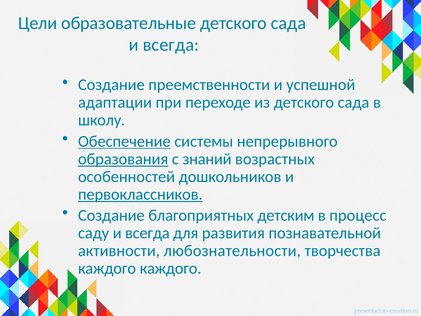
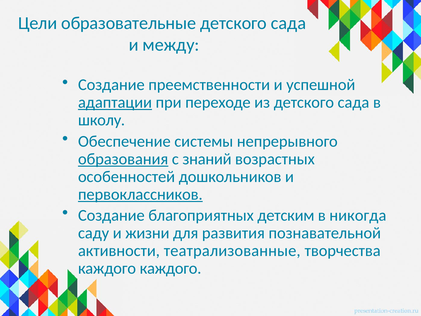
всегда: всегда -> между (171, 45)
адаптации underline: none -> present (115, 102)
Обеспечение underline: present -> none (124, 141)
процесс: процесс -> никогда (358, 215)
саду и всегда: всегда -> жизни (147, 233)
любознательности: любознательности -> театрализованные (232, 251)
